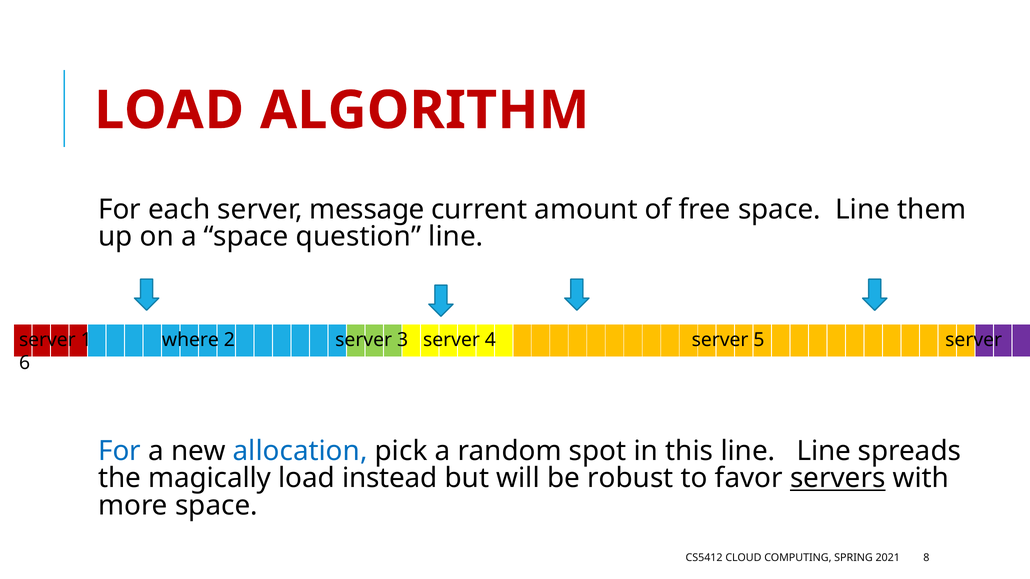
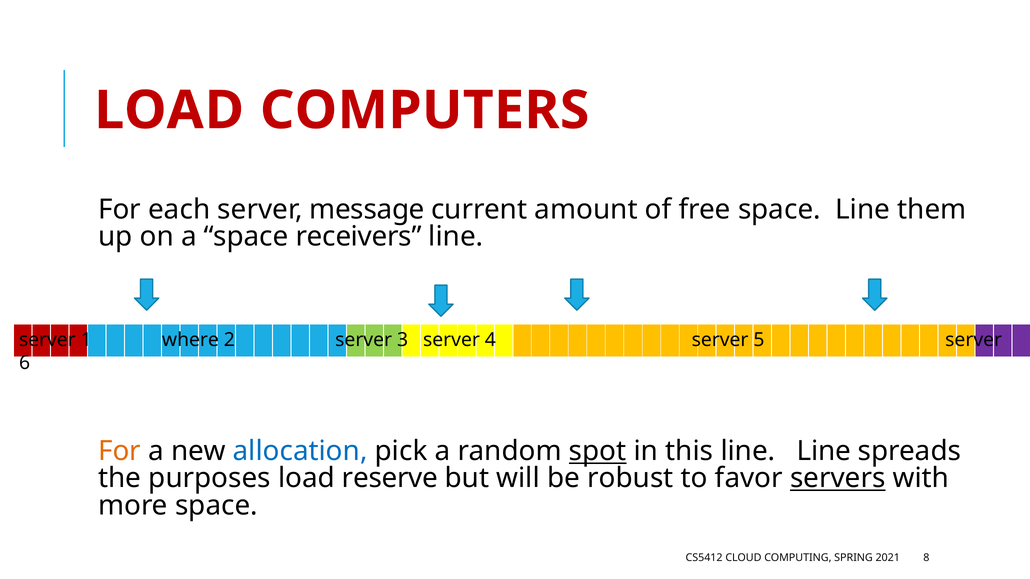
ALGORITHM: ALGORITHM -> COMPUTERS (425, 111)
question: question -> receivers (359, 237)
For colour: blue -> orange (120, 451)
spot underline: none -> present (598, 451)
magically: magically -> purposes (210, 479)
instead: instead -> reserve (390, 479)
